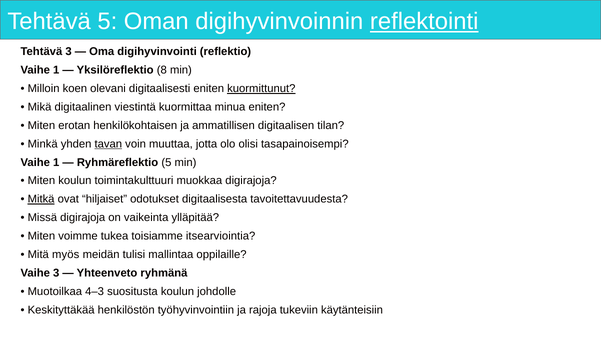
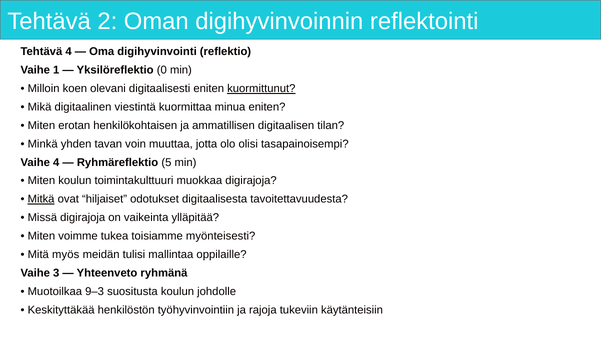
Tehtävä 5: 5 -> 2 (107, 22)
reflektointi underline: present -> none (424, 22)
Tehtävä 3: 3 -> 4 (69, 52)
8: 8 -> 0 (162, 70)
tavan underline: present -> none (108, 144)
1: 1 -> 4 (56, 162)
itsearviointia: itsearviointia -> myönteisesti (221, 236)
4–3: 4–3 -> 9–3 (95, 291)
